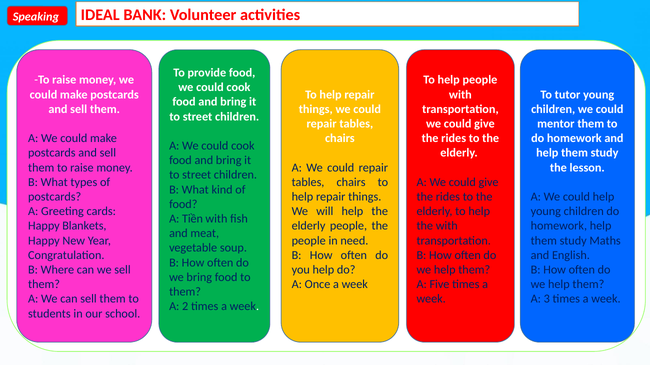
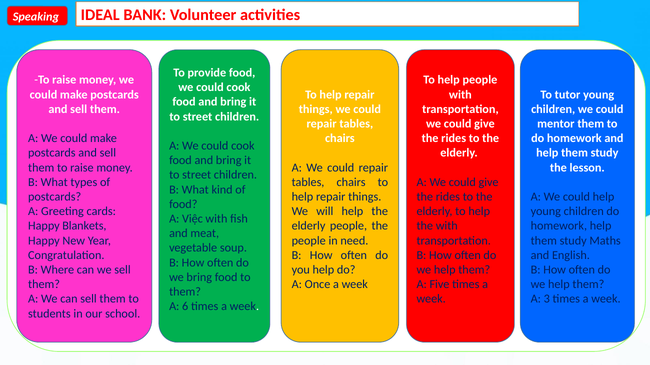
Tiền: Tiền -> Việc (192, 219)
2: 2 -> 6 (185, 307)
